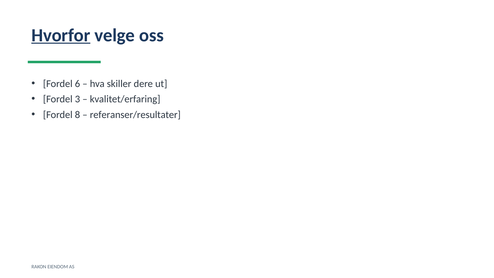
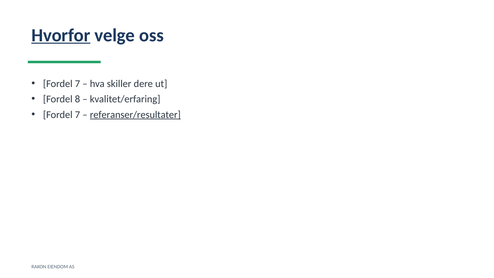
6: 6 -> 7 (77, 84)
3: 3 -> 8 (77, 99)
8: 8 -> 7 (77, 115)
referanser/resultater underline: none -> present (135, 115)
